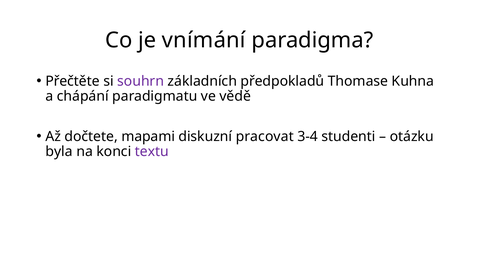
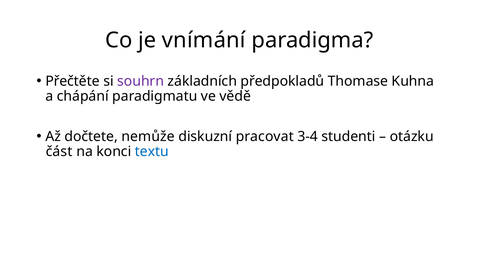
mapami: mapami -> nemůže (148, 136)
byla: byla -> část (59, 151)
textu colour: purple -> blue (152, 151)
